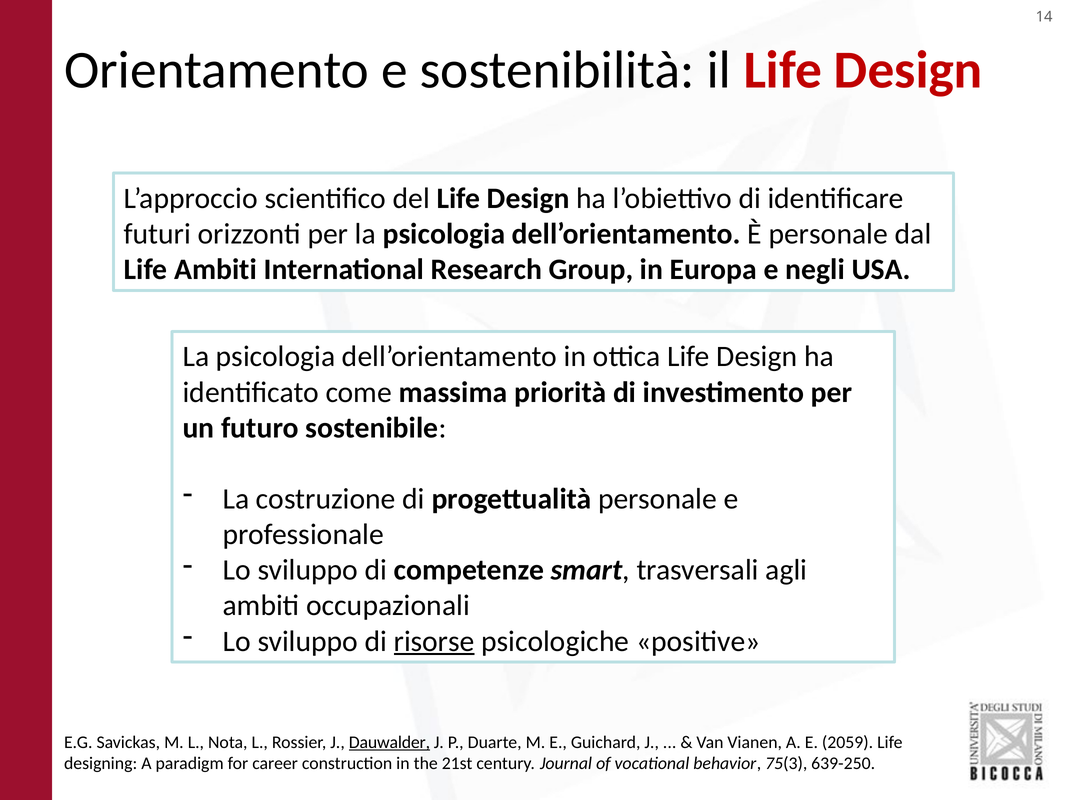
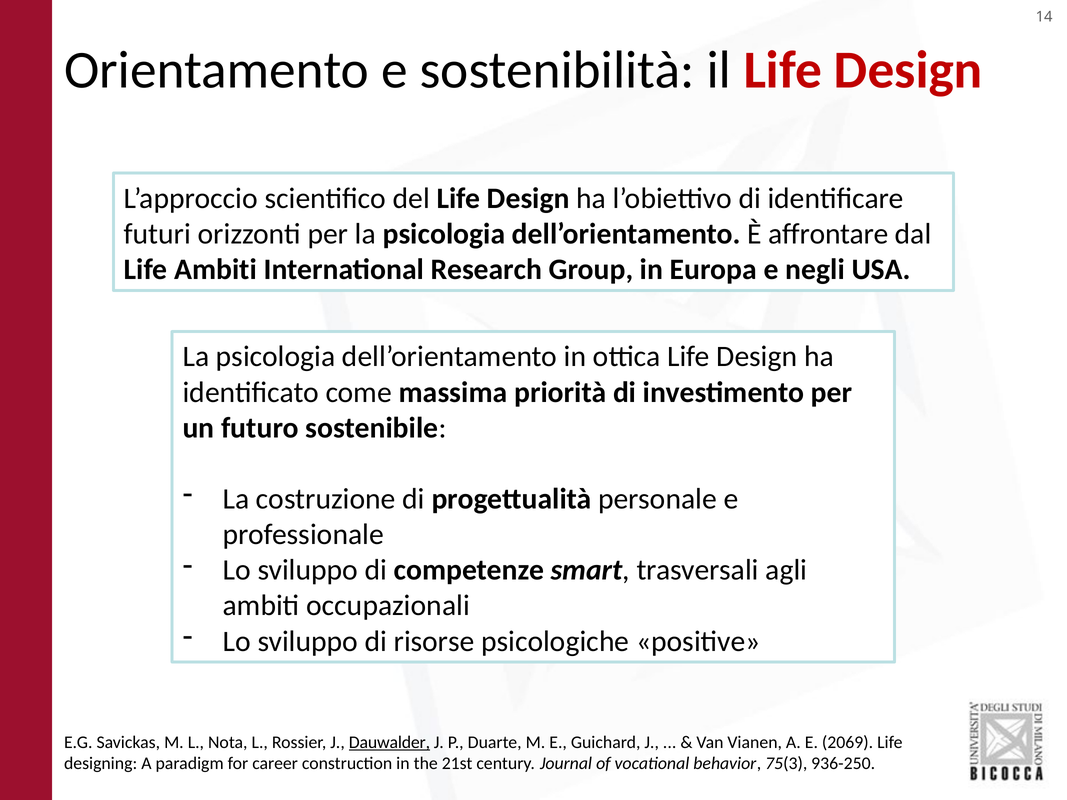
È personale: personale -> affrontare (828, 234)
risorse underline: present -> none (434, 641)
2059: 2059 -> 2069 (848, 742)
639-250: 639-250 -> 936-250 (843, 764)
